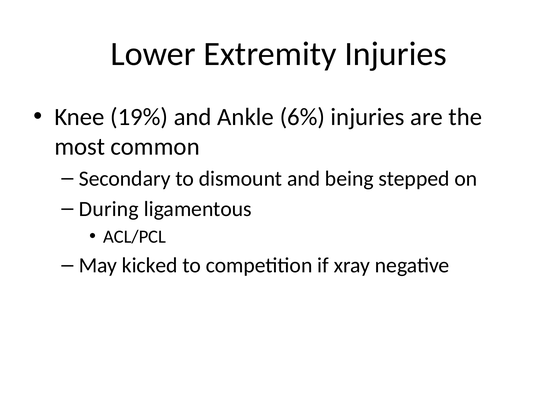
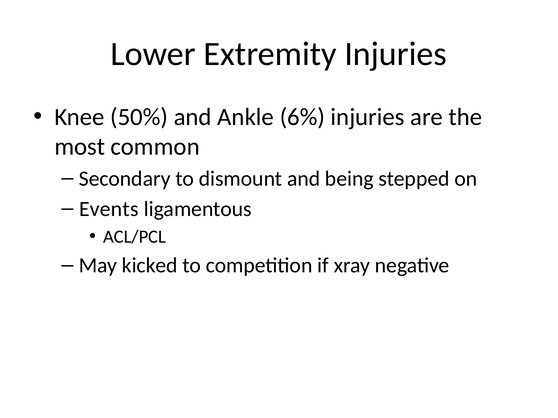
19%: 19% -> 50% (139, 117)
During: During -> Events (109, 209)
